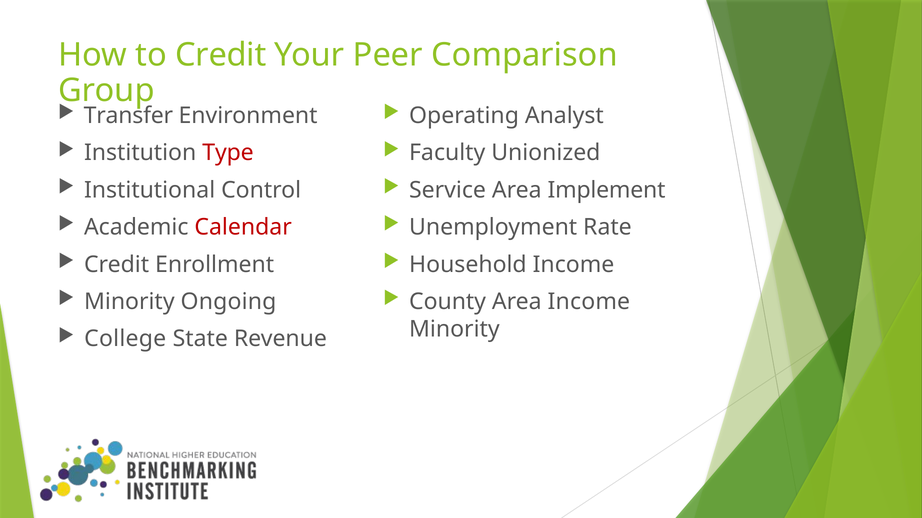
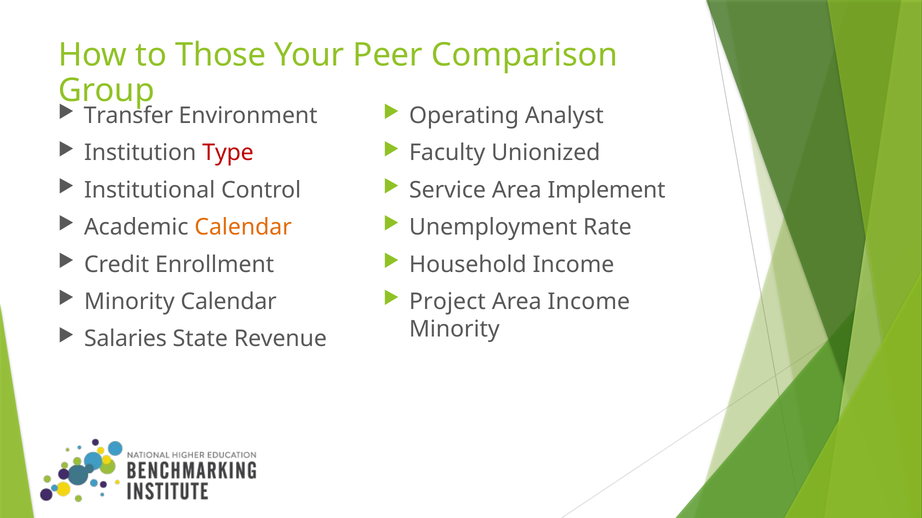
to Credit: Credit -> Those (221, 55)
Calendar colour: red -> orange (243, 227)
Minority Ongoing: Ongoing -> Calendar (229, 302)
County: County -> Project (447, 302)
College: College -> Salaries (125, 339)
